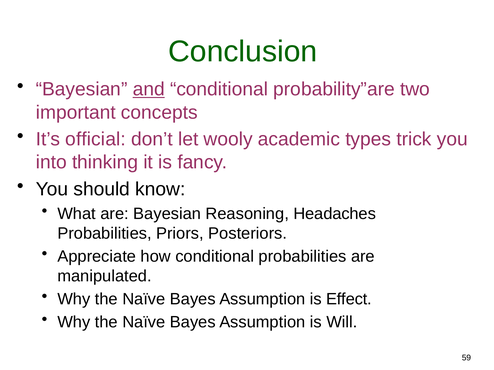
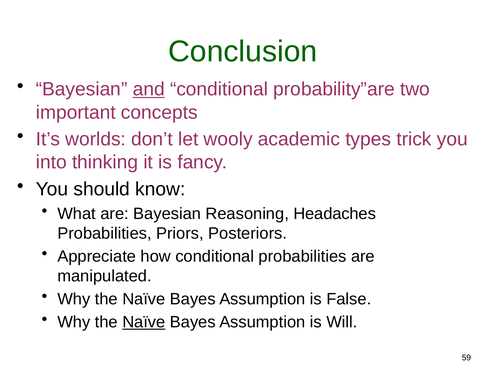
official: official -> worlds (96, 139)
Effect: Effect -> False (349, 300)
Naïve underline: none -> present (144, 323)
